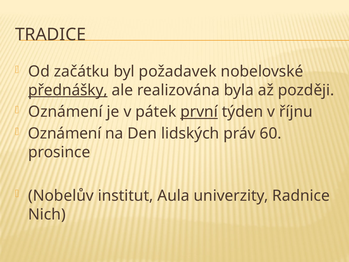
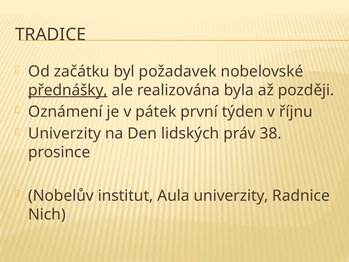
první underline: present -> none (199, 112)
Oznámení: Oznámení -> Univerzity (65, 133)
60: 60 -> 38 (271, 133)
